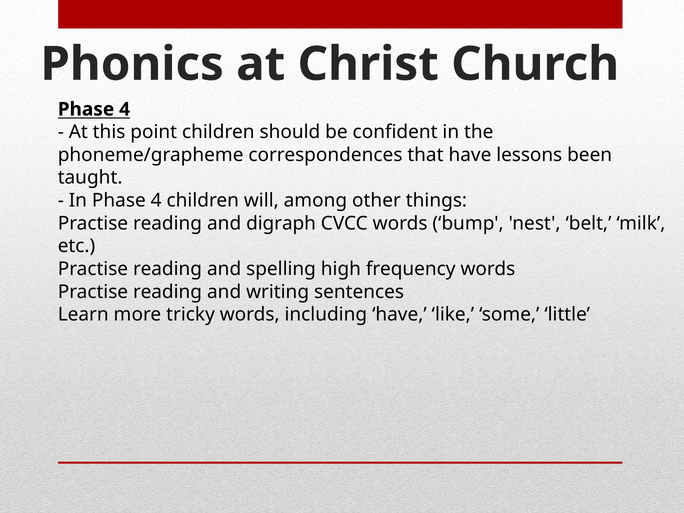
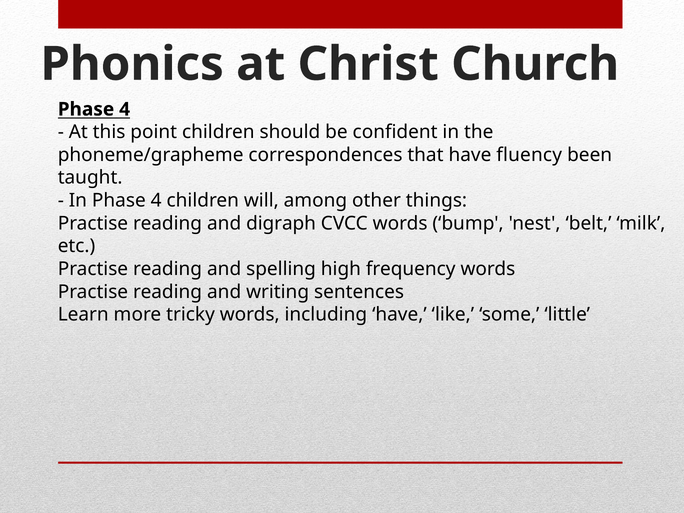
lessons: lessons -> fluency (529, 155)
